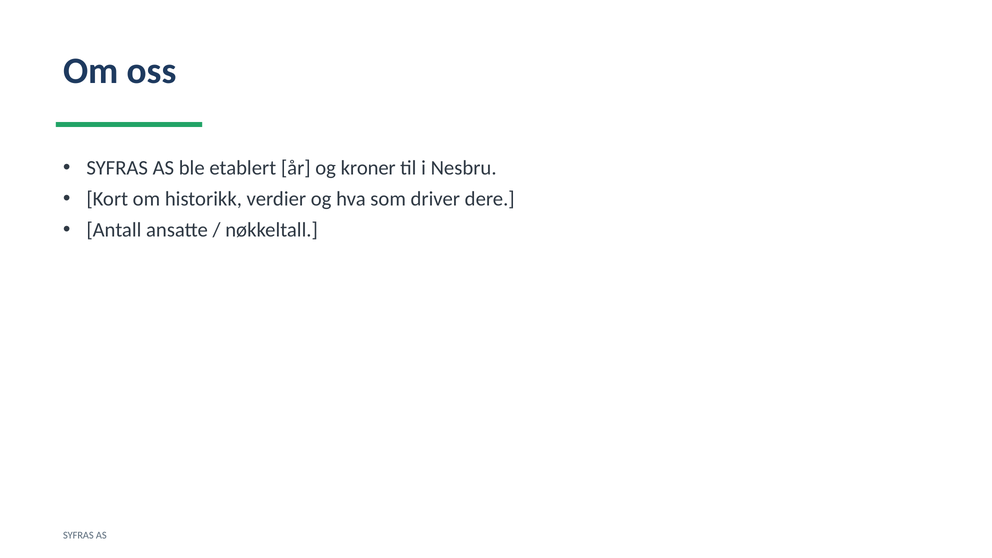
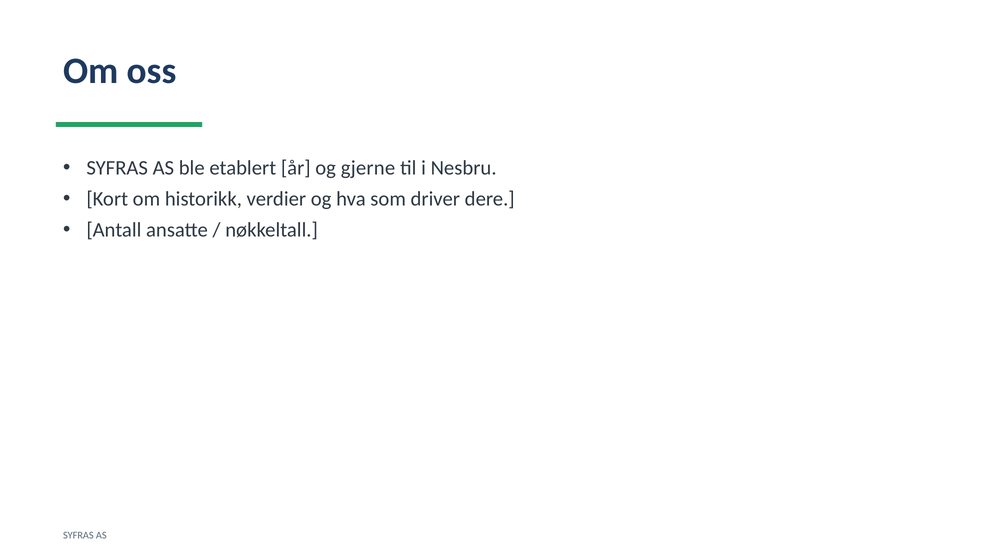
kroner: kroner -> gjerne (368, 168)
